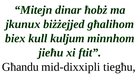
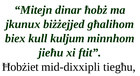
Għandu: Għandu -> Ħobżiet (20, 66)
